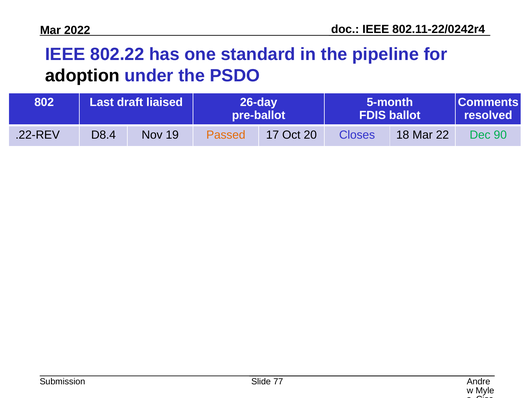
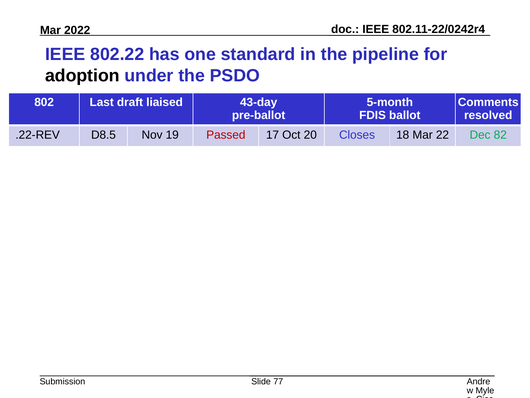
26-day: 26-day -> 43-day (259, 102)
D8.4: D8.4 -> D8.5 (103, 135)
Passed colour: orange -> red (226, 135)
90: 90 -> 82 (500, 135)
